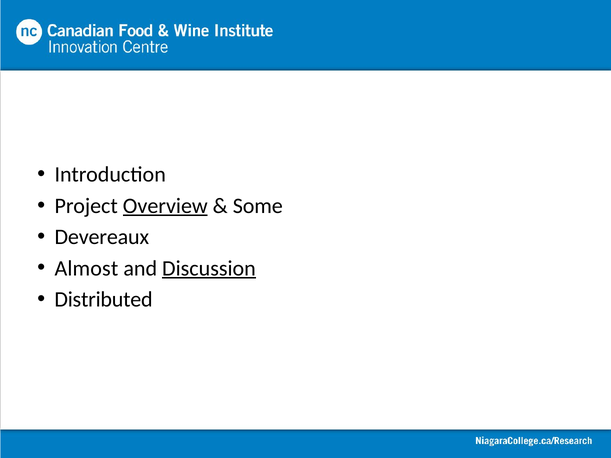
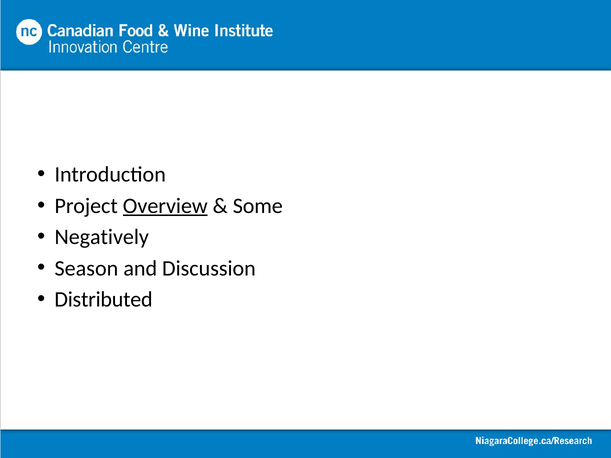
Devereaux: Devereaux -> Negatively (102, 237)
Almost: Almost -> Season (86, 268)
Discussion underline: present -> none (209, 268)
